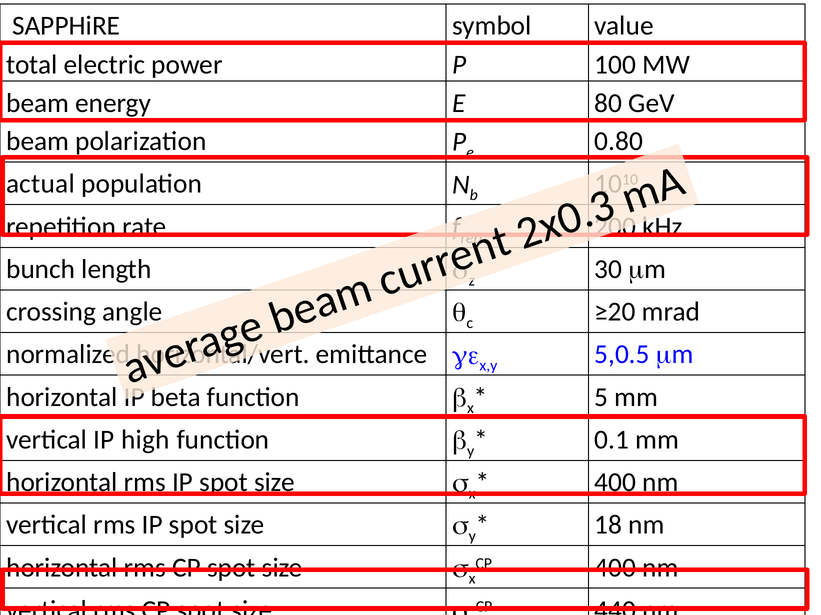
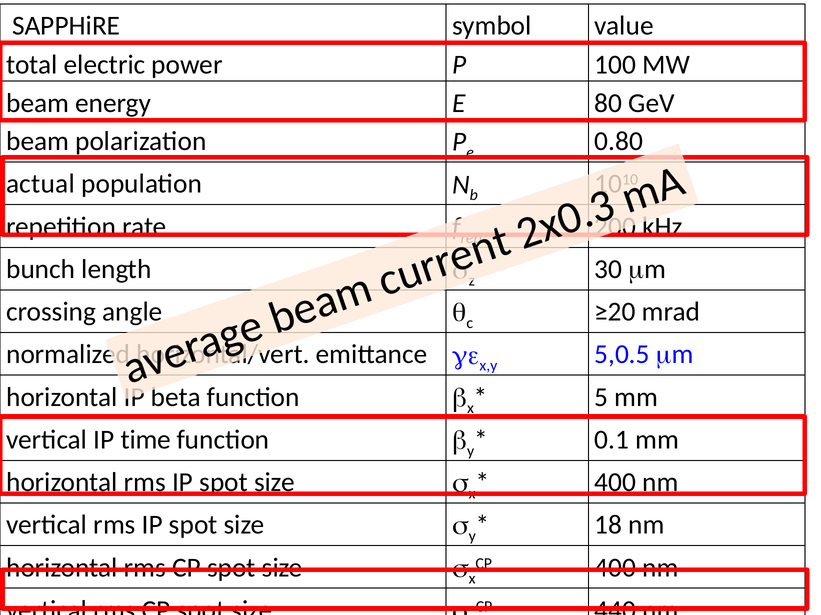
high: high -> time (146, 440)
